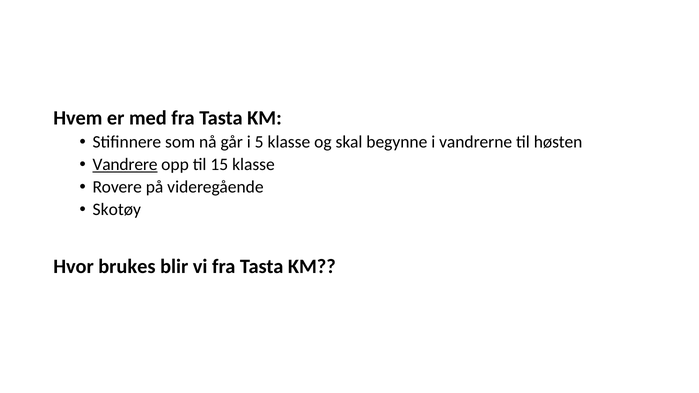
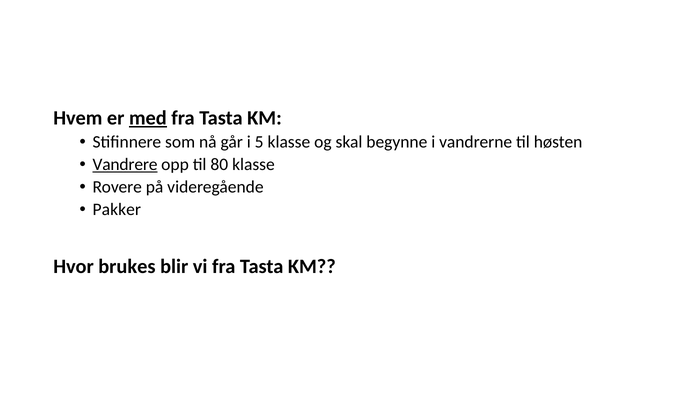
med underline: none -> present (148, 118)
15: 15 -> 80 (219, 165)
Skotøy: Skotøy -> Pakker (117, 210)
